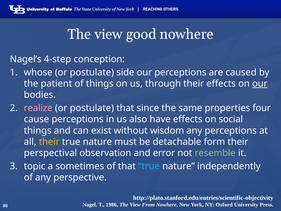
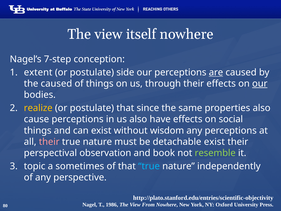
good: good -> itself (141, 34)
4-step: 4-step -> 7-step (58, 59)
whose: whose -> extent (38, 72)
are underline: none -> present (216, 72)
the patient: patient -> caused (56, 84)
realize colour: pink -> yellow (38, 108)
properties four: four -> also (262, 108)
their colour: yellow -> pink (49, 142)
detachable form: form -> exist (214, 142)
error: error -> book (164, 153)
